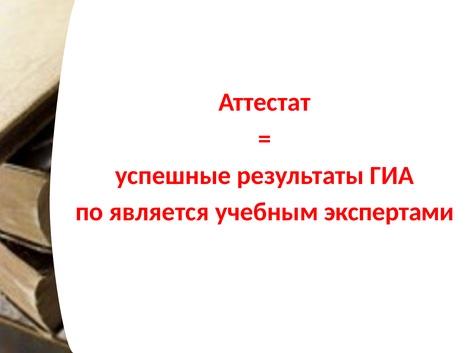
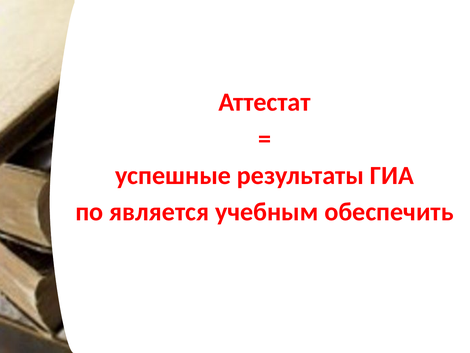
экспертами: экспертами -> обеспечить (389, 212)
